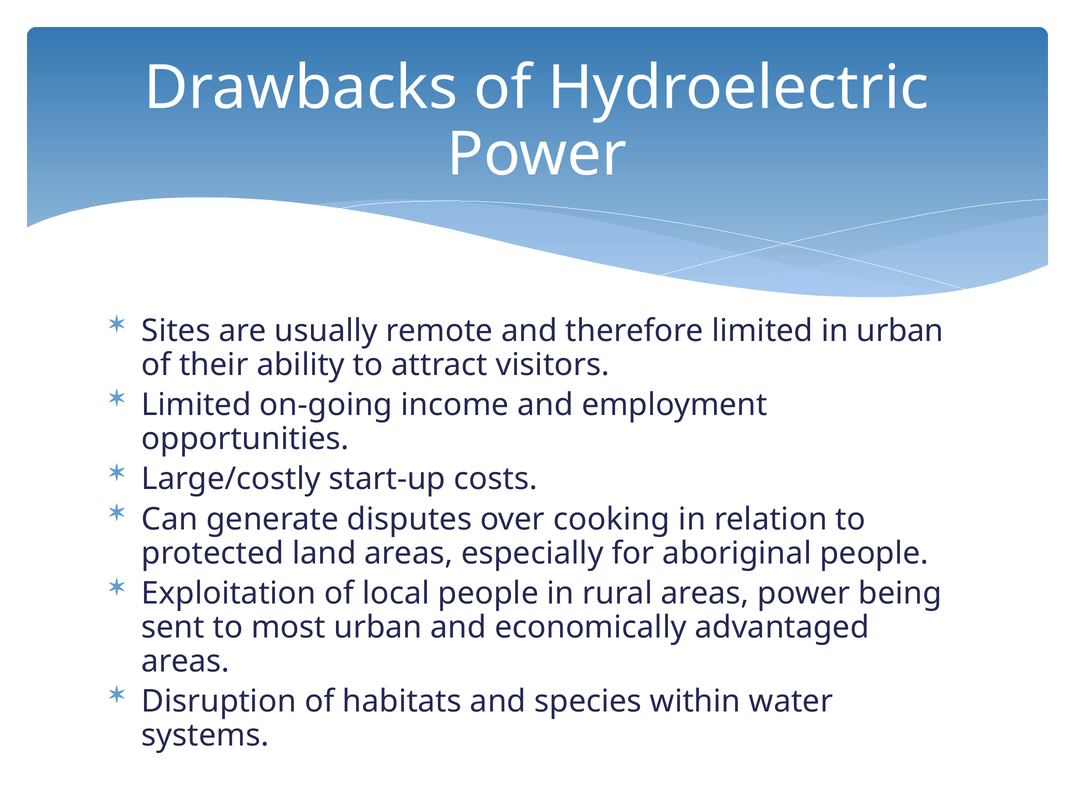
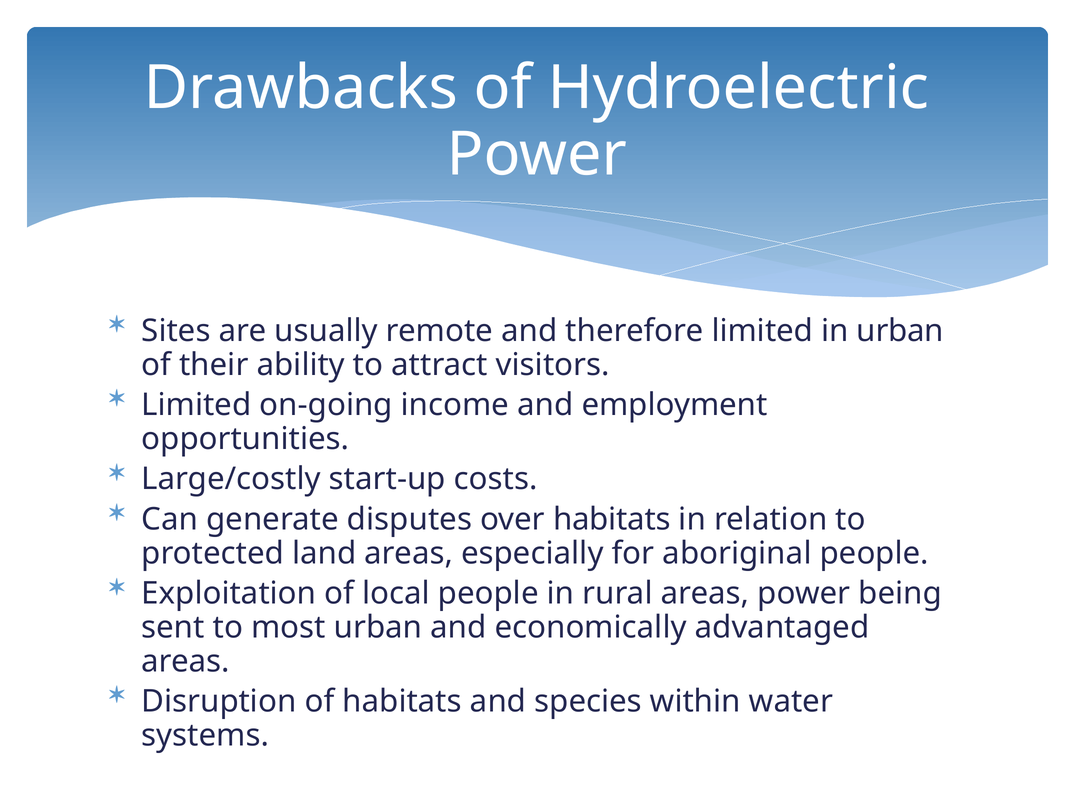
over cooking: cooking -> habitats (612, 519)
